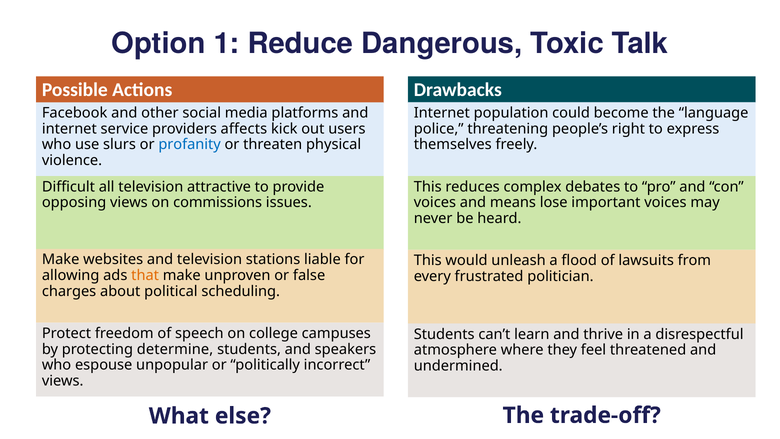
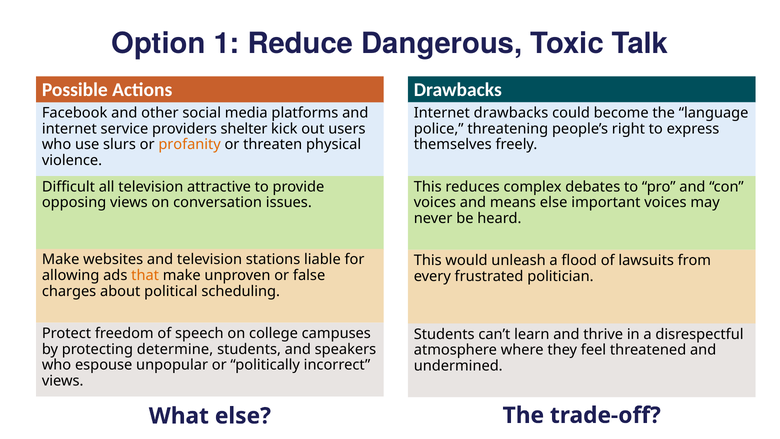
Internet population: population -> drawbacks (511, 113)
affects: affects -> shelter (244, 129)
profanity colour: blue -> orange (190, 145)
commissions: commissions -> conversation (218, 202)
means lose: lose -> else (554, 202)
